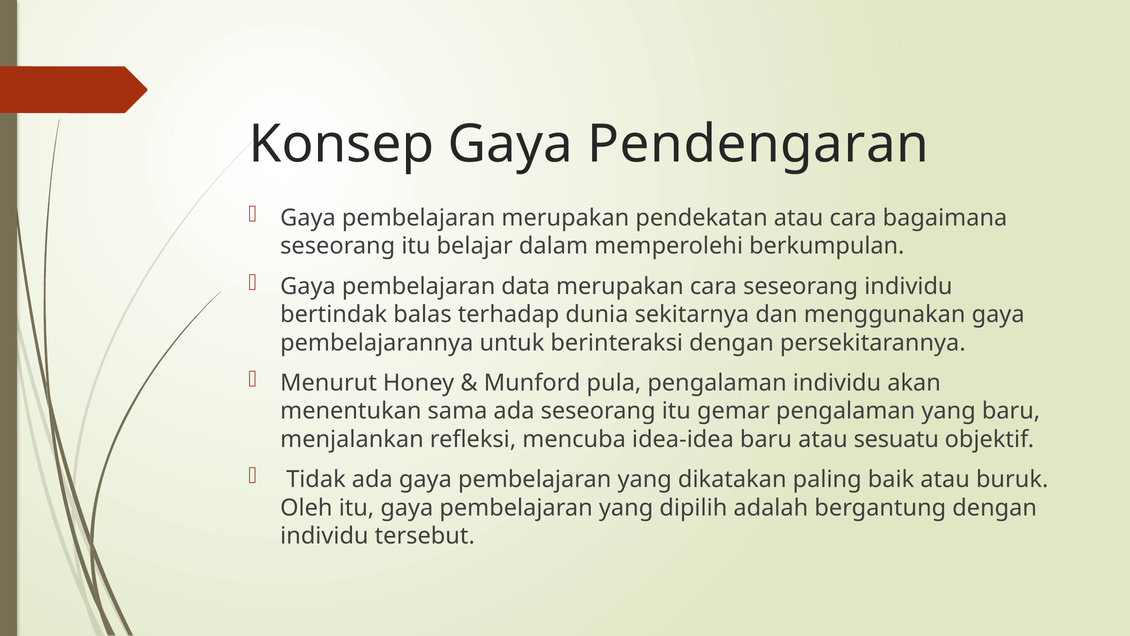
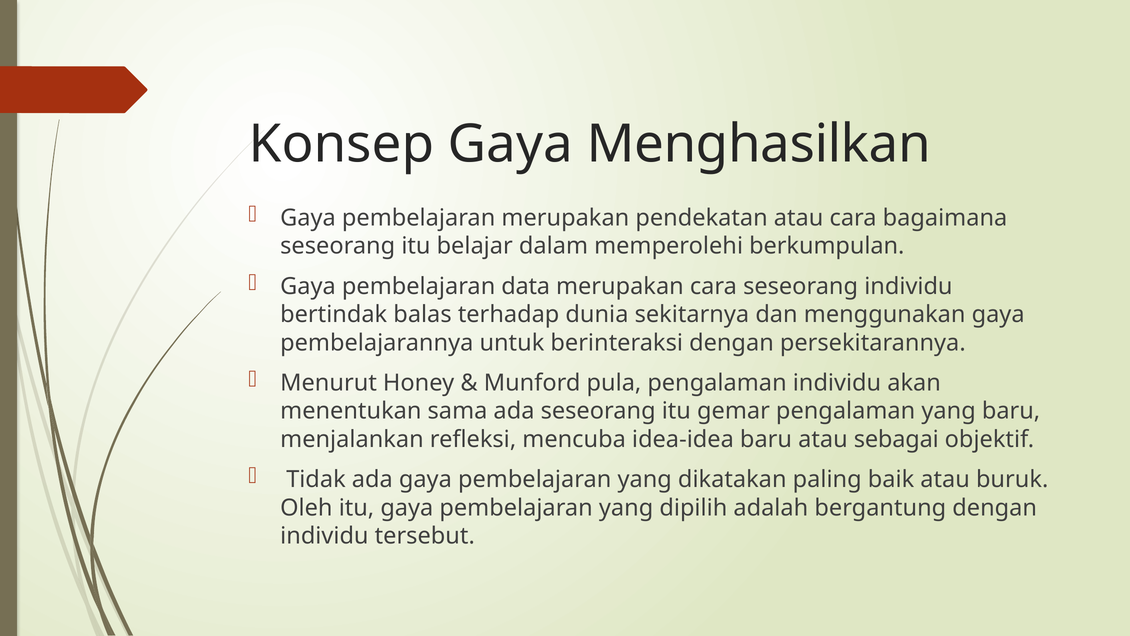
Pendengaran: Pendengaran -> Menghasilkan (759, 144)
sesuatu: sesuatu -> sebagai (896, 439)
